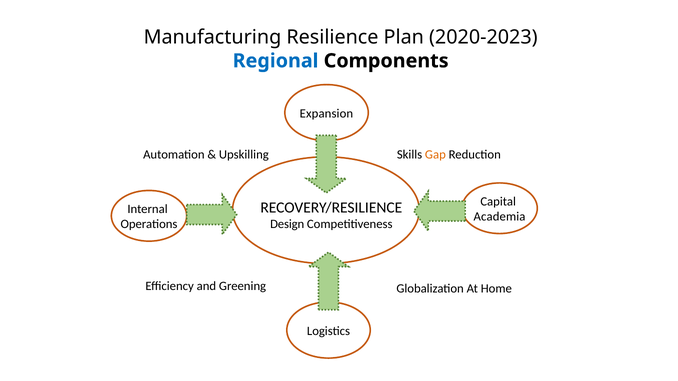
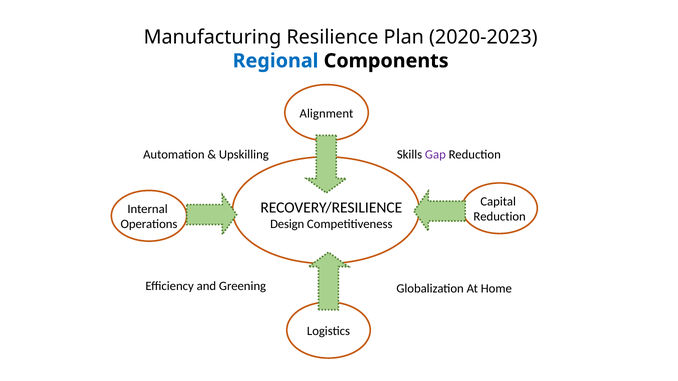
Expansion: Expansion -> Alignment (326, 114)
Gap colour: orange -> purple (435, 155)
Academia: Academia -> Reduction (500, 217)
